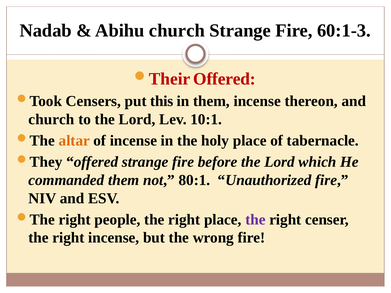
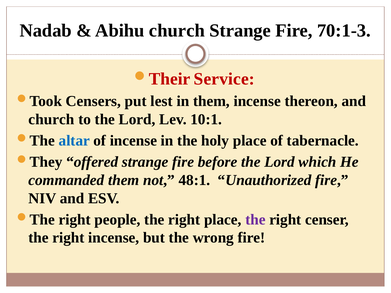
60:1-3: 60:1-3 -> 70:1-3 (344, 31)
Offered: Offered -> Service (224, 79)
this: this -> lest (162, 101)
altar colour: orange -> blue (74, 141)
80:1: 80:1 -> 48:1 (194, 180)
